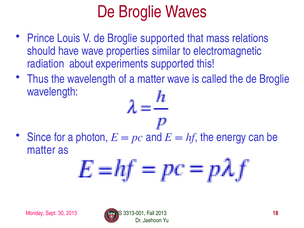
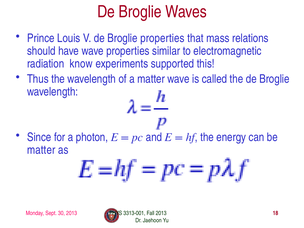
Broglie supported: supported -> properties (162, 38)
about: about -> know (81, 64)
